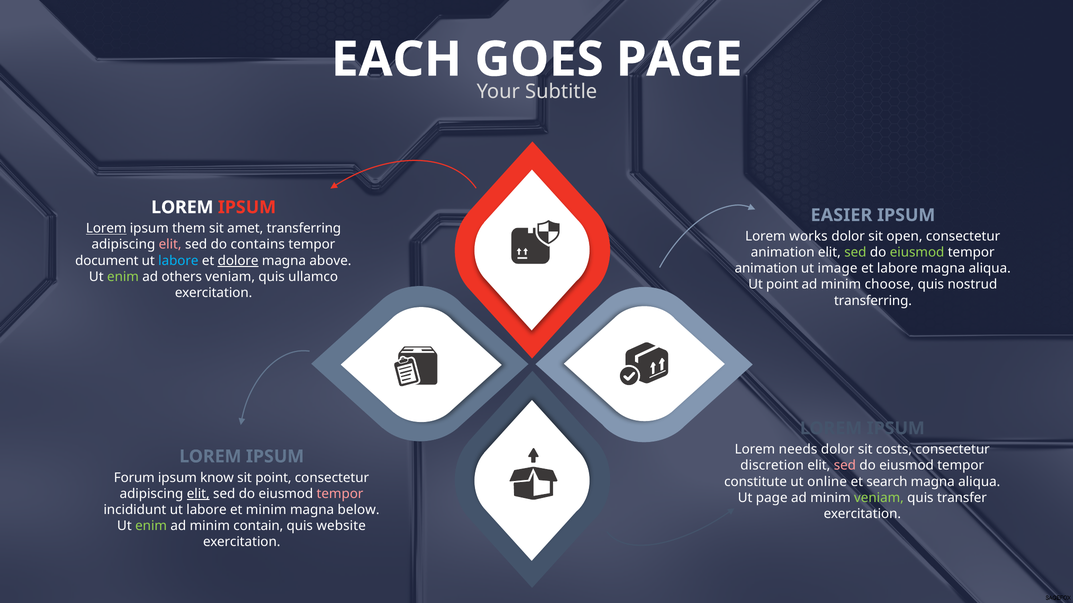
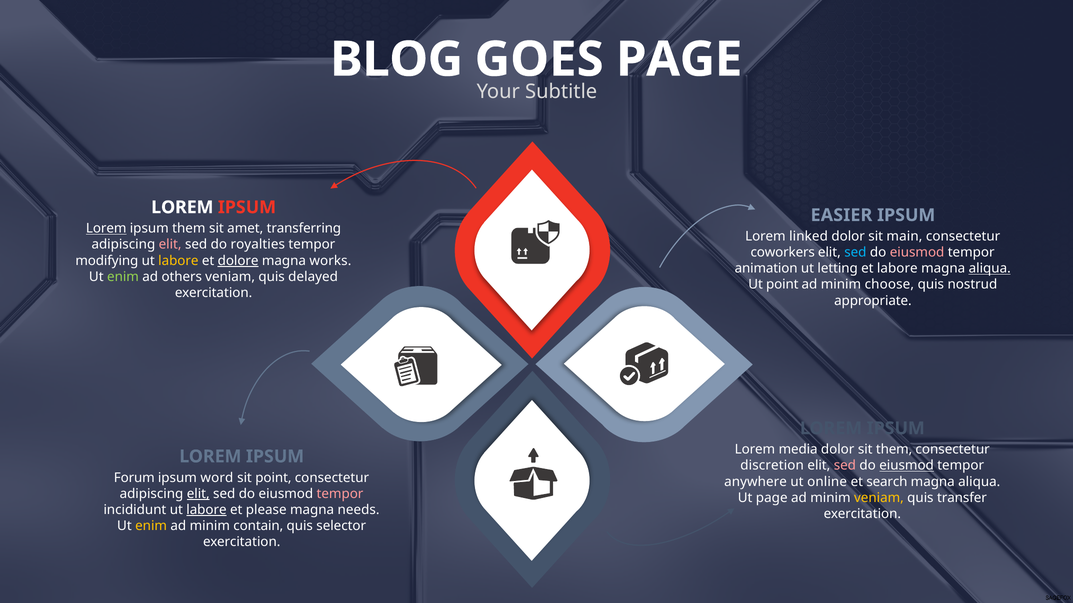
EACH: EACH -> BLOG (397, 60)
works: works -> linked (809, 236)
open: open -> main (904, 236)
contains: contains -> royalties (258, 245)
animation: animation -> coworkers (783, 253)
sed colour: light green -> light blue (855, 253)
eiusmod colour: light green -> pink (917, 253)
document: document -> modifying (107, 261)
labore colour: light blue -> yellow (178, 261)
above: above -> works (330, 261)
image: image -> letting (838, 269)
aliqua underline: none -> present (990, 269)
ullamco: ullamco -> delayed (313, 277)
transferring: transferring -> appropriate (873, 301)
needs: needs -> media (798, 450)
sit costs: costs -> them (894, 450)
eiusmod underline: none -> present (907, 466)
know: know -> word (217, 478)
constitute: constitute -> anywhere (756, 482)
veniam colour: light green -> yellow (879, 498)
labore underline: none -> present (206, 510)
et minim: minim -> please (266, 510)
below: below -> needs (359, 510)
enim colour: light green -> yellow (151, 526)
website: website -> selector (341, 526)
